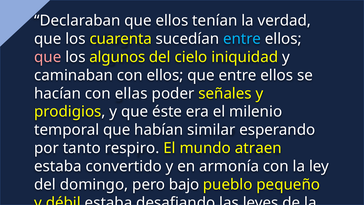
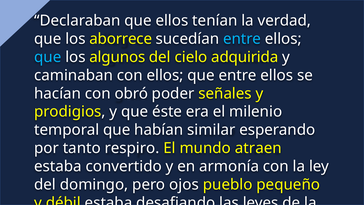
cuarenta: cuarenta -> aborrece (121, 39)
que colour: pink -> light blue (48, 57)
iniquidad: iniquidad -> adquirida (245, 57)
ellas: ellas -> obró (131, 93)
bajo: bajo -> ojos (184, 184)
